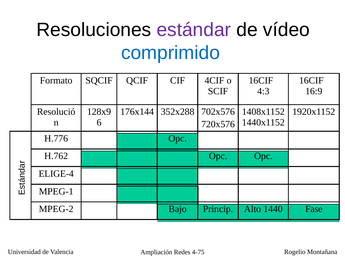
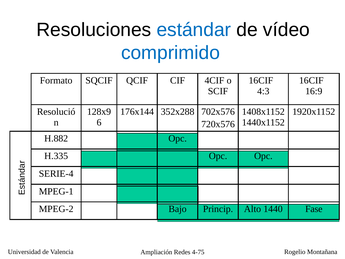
estándar colour: purple -> blue (194, 30)
H.776: H.776 -> H.882 (56, 138)
H.762: H.762 -> H.335 (56, 156)
ELIGE-4: ELIGE-4 -> SERIE-4 (56, 174)
